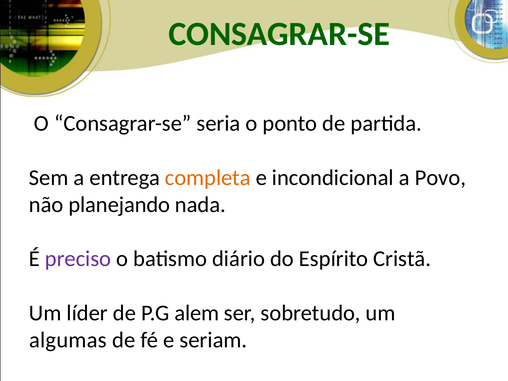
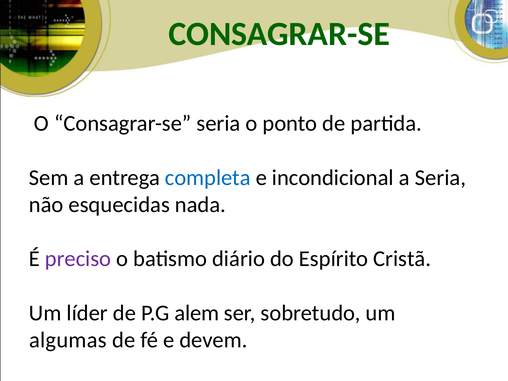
completa colour: orange -> blue (208, 178)
a Povo: Povo -> Seria (440, 178)
planejando: planejando -> esquecidas (119, 205)
seriam: seriam -> devem (213, 340)
